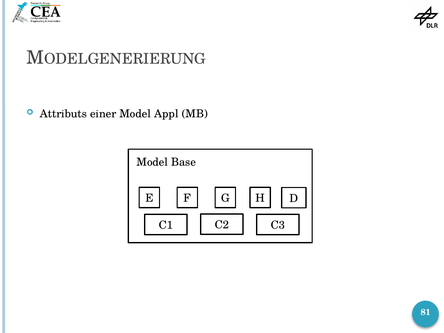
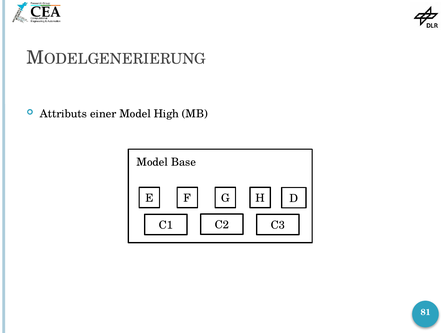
Appl: Appl -> High (166, 114)
